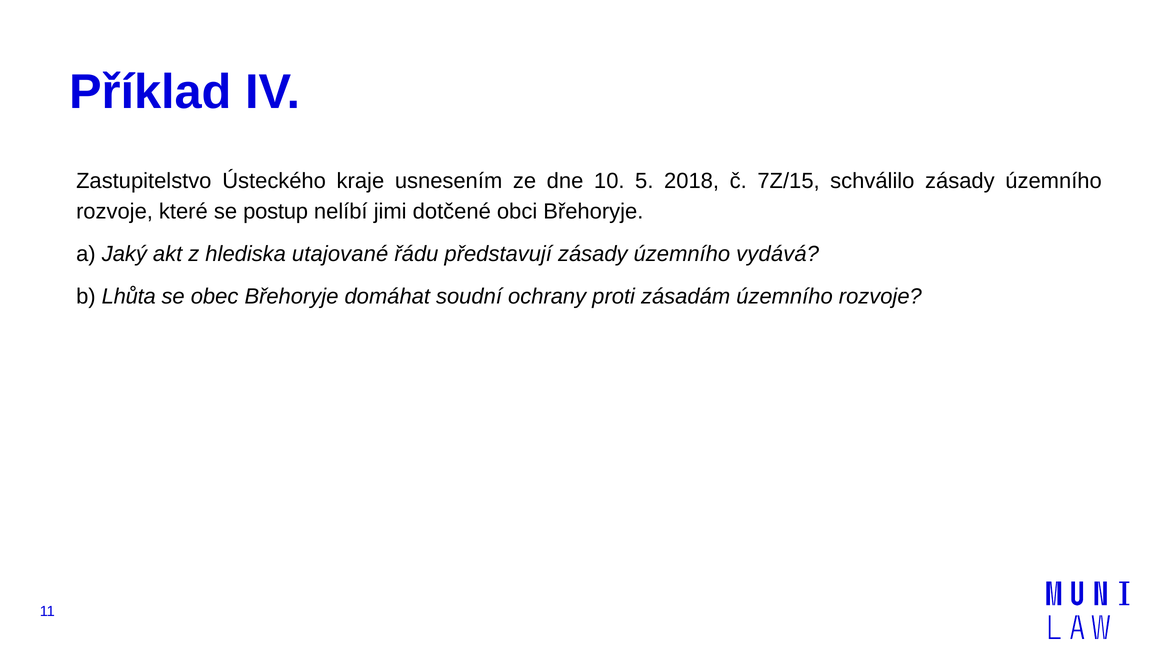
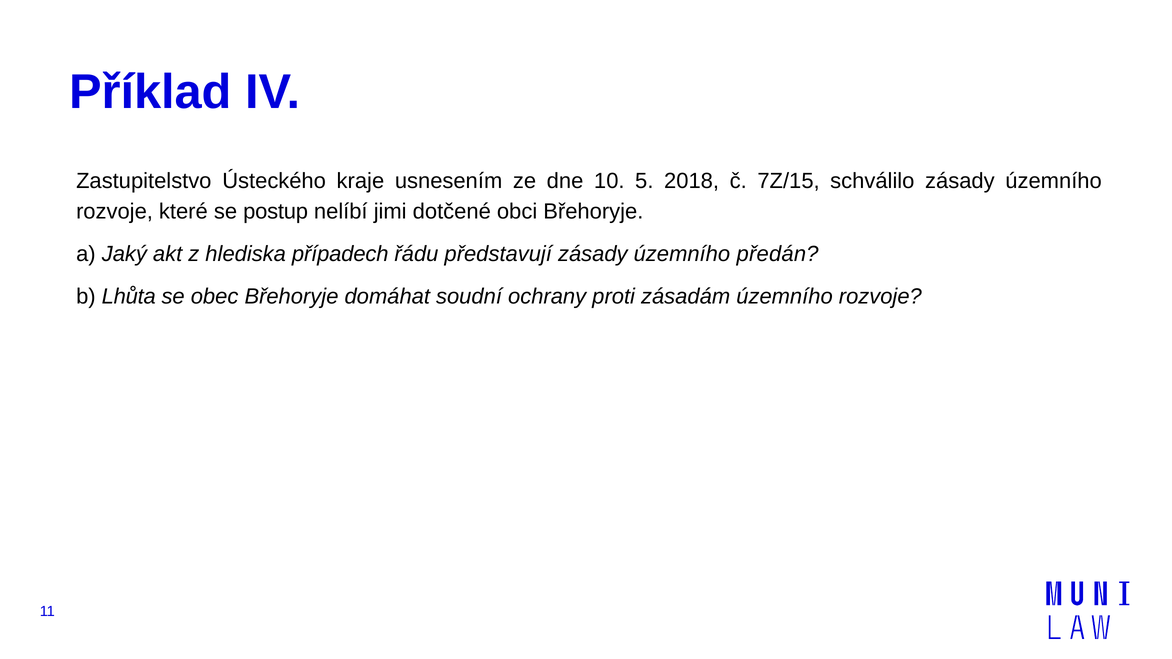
utajované: utajované -> případech (340, 254)
vydává: vydává -> předán (778, 254)
